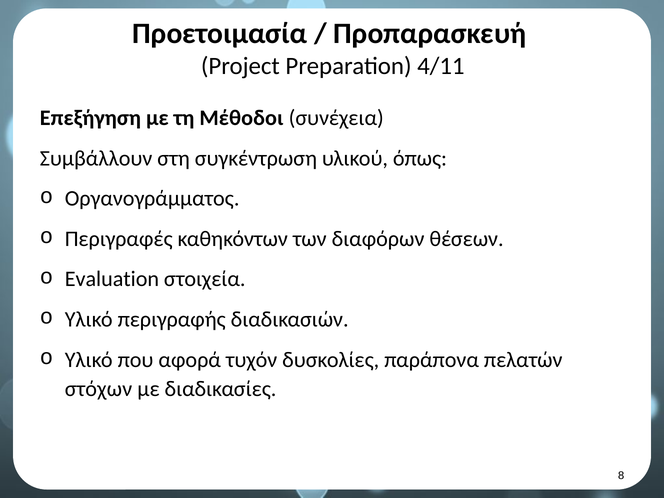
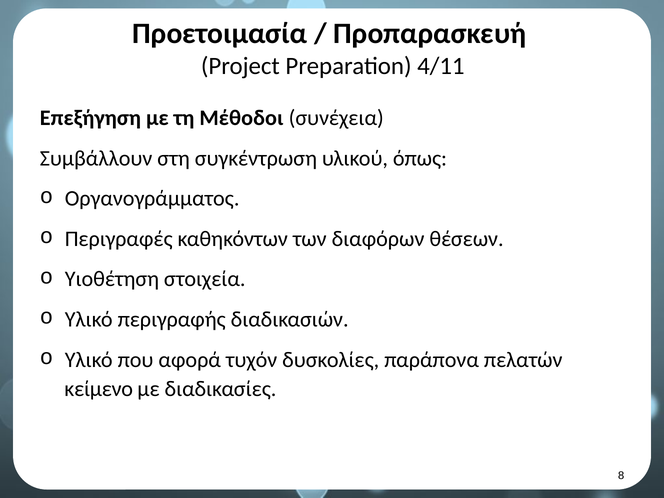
Evaluation: Evaluation -> Υιοθέτηση (112, 279)
στόχων: στόχων -> κείμενο (99, 389)
